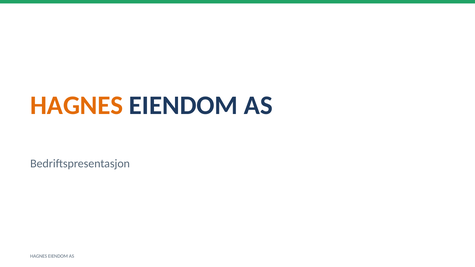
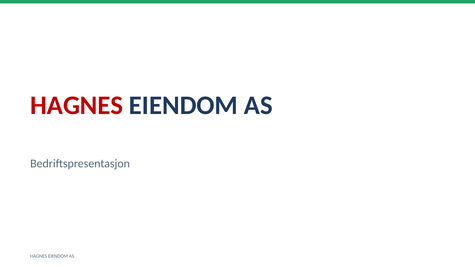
HAGNES colour: orange -> red (77, 105)
